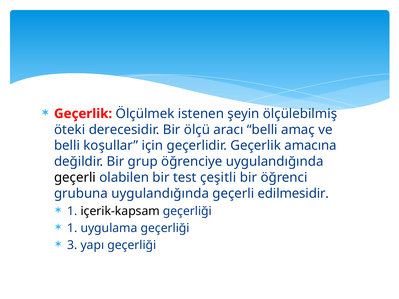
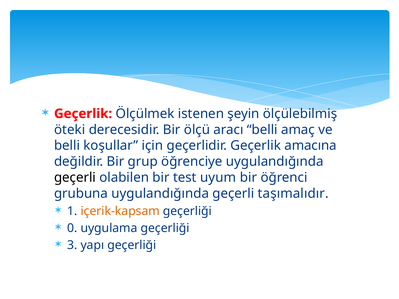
çeşitli: çeşitli -> uyum (218, 178)
edilmesidir: edilmesidir -> taşımalıdır (293, 194)
içerik-kapsam colour: black -> orange (120, 211)
1: 1 -> 0 (72, 228)
